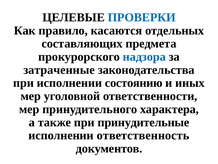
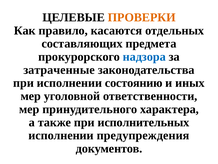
ПРОВЕРКИ colour: blue -> orange (142, 17)
принудительные: принудительные -> исполнительных (143, 122)
ответственность: ответственность -> предупреждения (143, 135)
